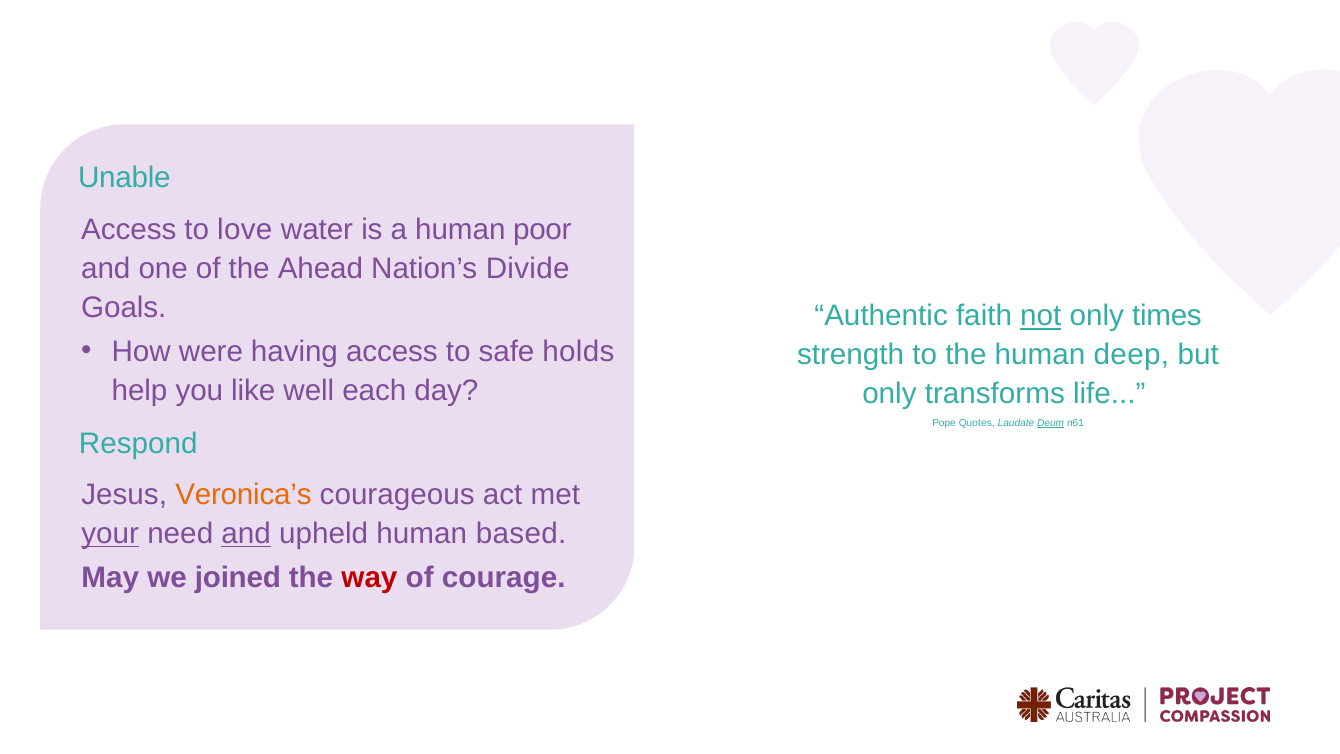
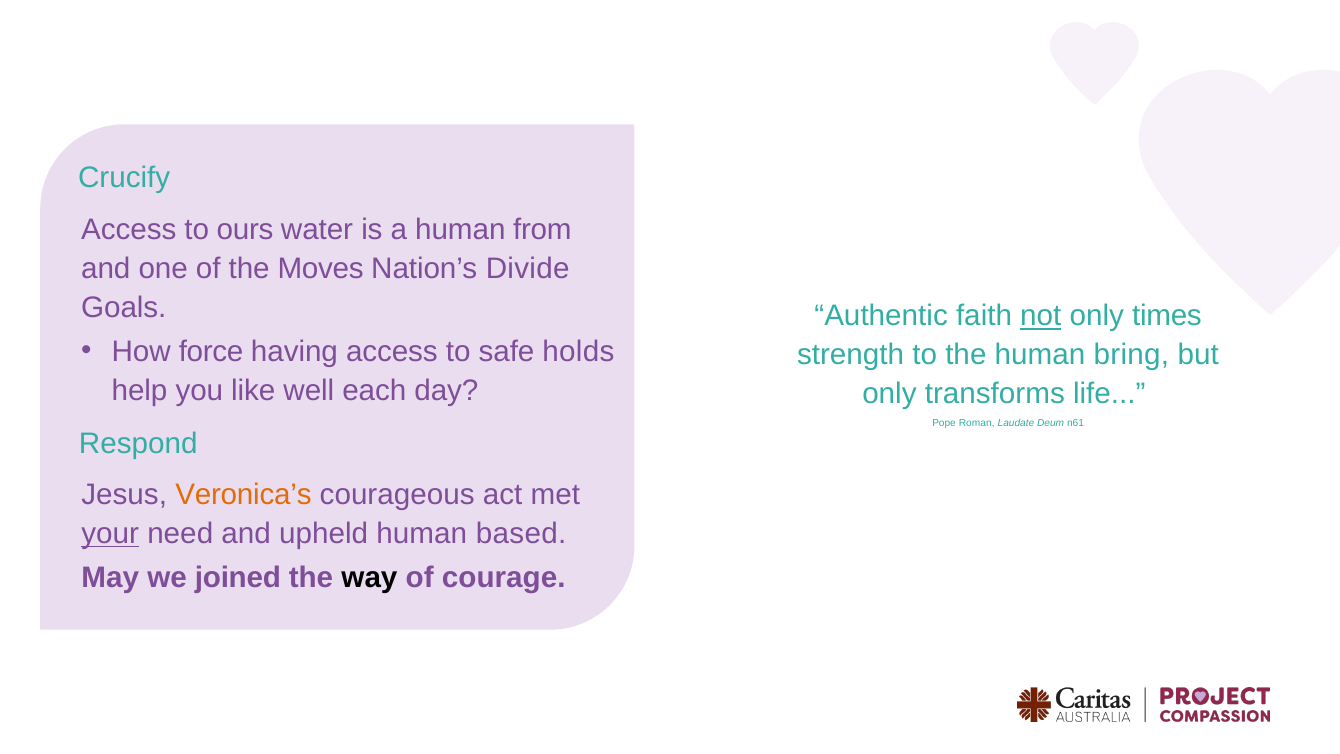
Unable: Unable -> Crucify (124, 177)
love: love -> ours (245, 229)
poor: poor -> from (542, 229)
Ahead: Ahead -> Moves (321, 268)
were: were -> force (211, 352)
deep: deep -> bring (1131, 355)
Quotes: Quotes -> Roman (977, 423)
Deum underline: present -> none (1051, 423)
and underline: present -> none (246, 534)
way colour: red -> black (369, 578)
